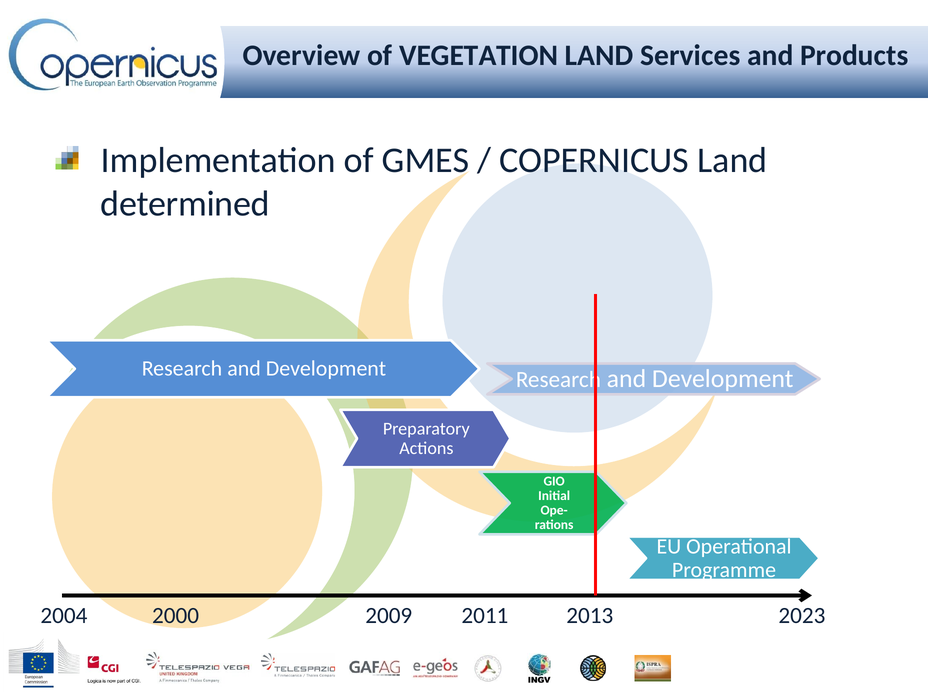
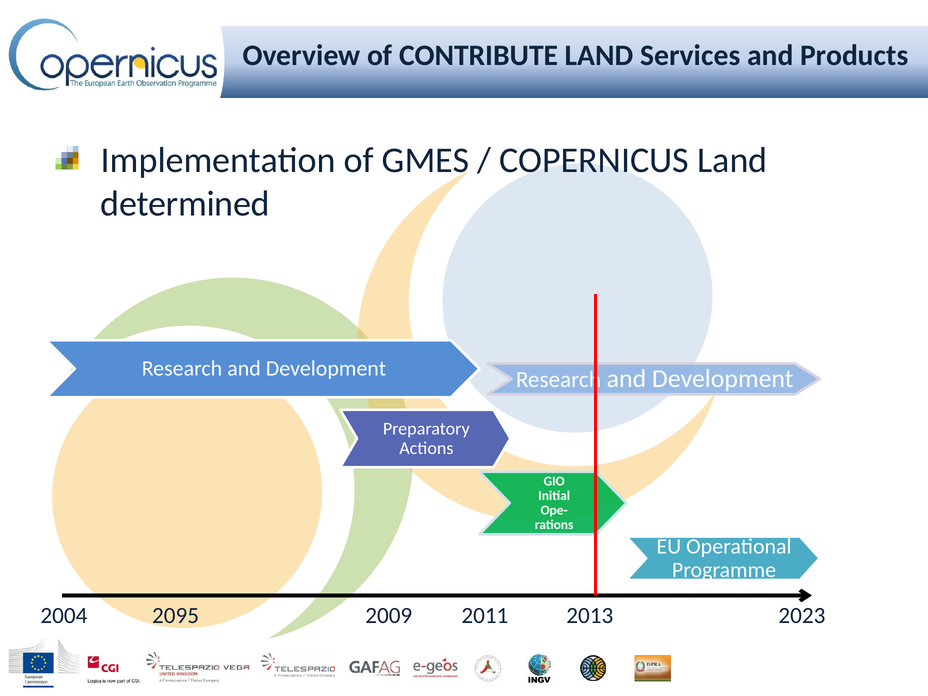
VEGETATION: VEGETATION -> CONTRIBUTE (479, 55)
2000: 2000 -> 2095 (176, 616)
